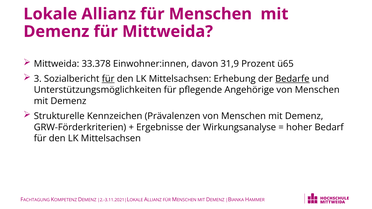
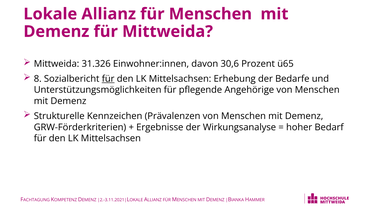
33.378: 33.378 -> 31.326 (96, 64)
31,9: 31,9 -> 30,6 (230, 64)
3: 3 -> 8 (38, 79)
Bedarfe underline: present -> none (292, 79)
